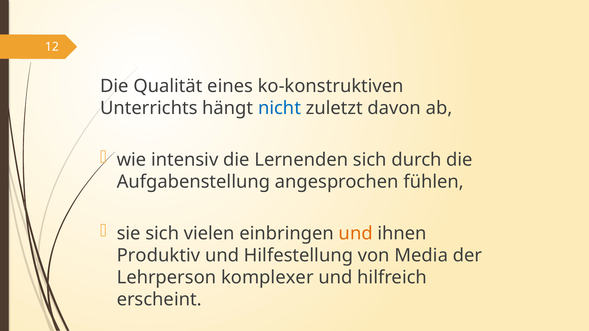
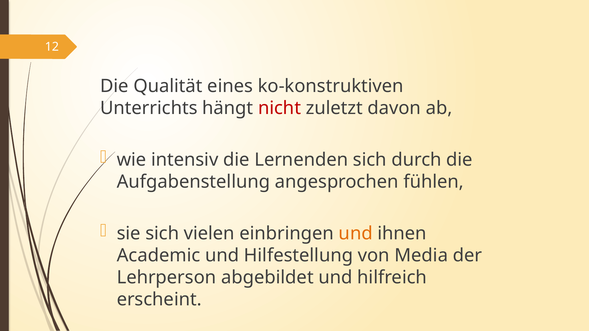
nicht colour: blue -> red (280, 108)
Produktiv: Produktiv -> Academic (158, 256)
komplexer: komplexer -> abgebildet (267, 278)
